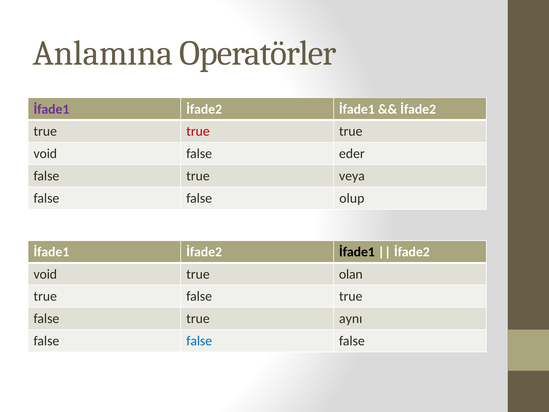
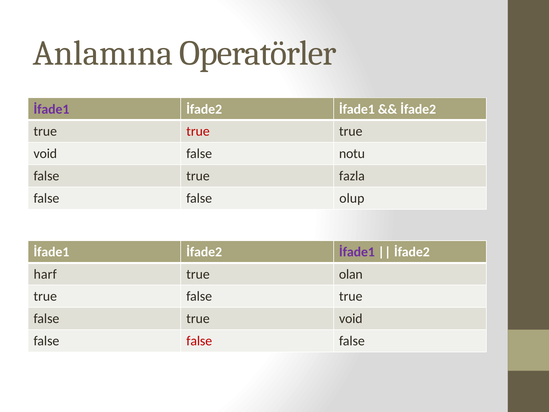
eder: eder -> notu (352, 154)
veya: veya -> fazla (352, 176)
İfade1 colour: black -> purple (357, 252)
void: void -> harf (45, 274)
false true aynı: aynı -> void (351, 319)
false colour: blue -> red (199, 341)
